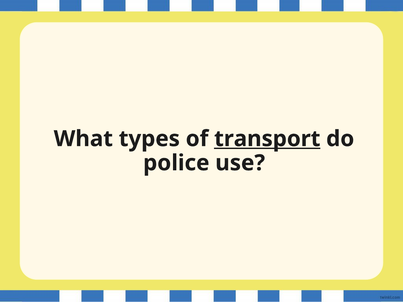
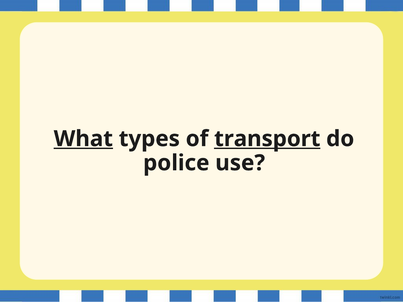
What underline: none -> present (83, 139)
